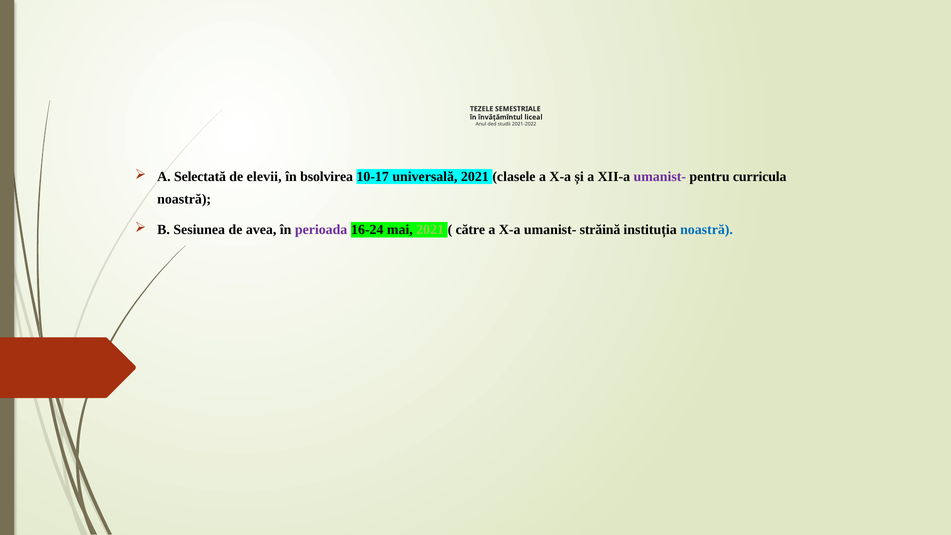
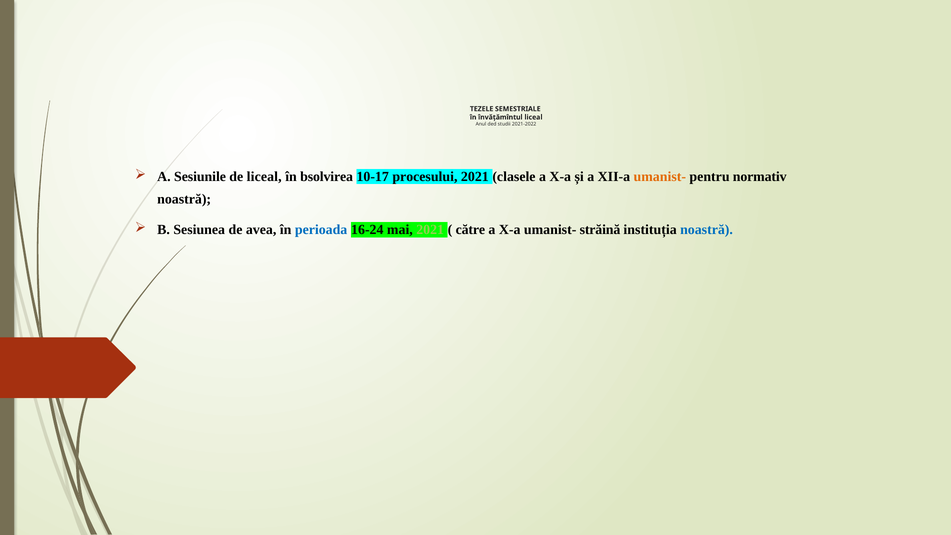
Selectată: Selectată -> Sesiunile (200, 177)
de elevii: elevii -> liceal (264, 177)
universală: universală -> procesului (425, 177)
umanist- colour: purple -> orange (660, 177)
curricula: curricula -> normativ (760, 177)
perioada colour: purple -> blue (321, 230)
